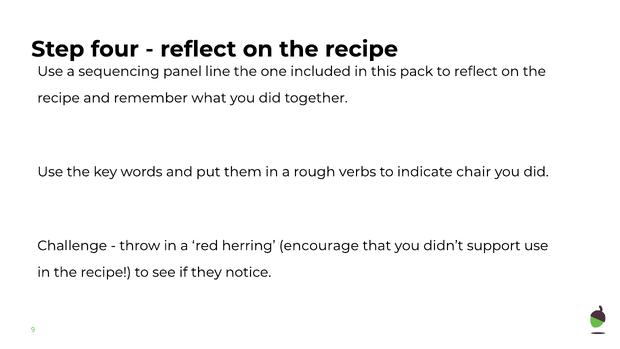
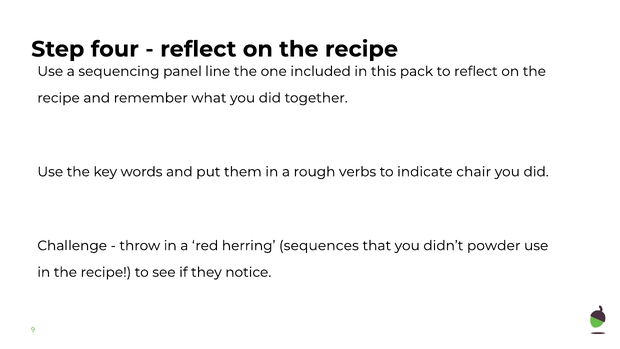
encourage: encourage -> sequences (319, 246)
support: support -> powder (494, 246)
